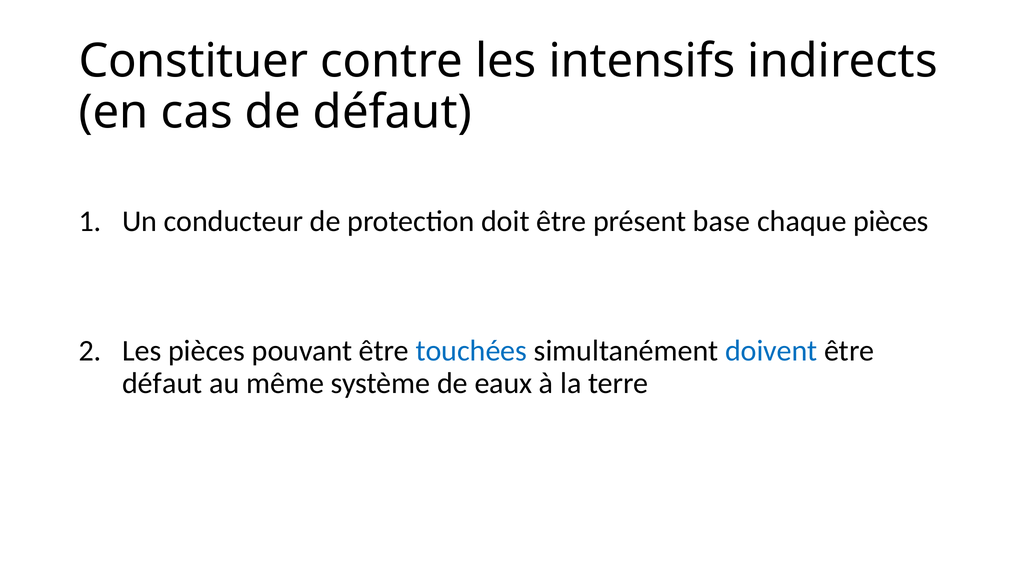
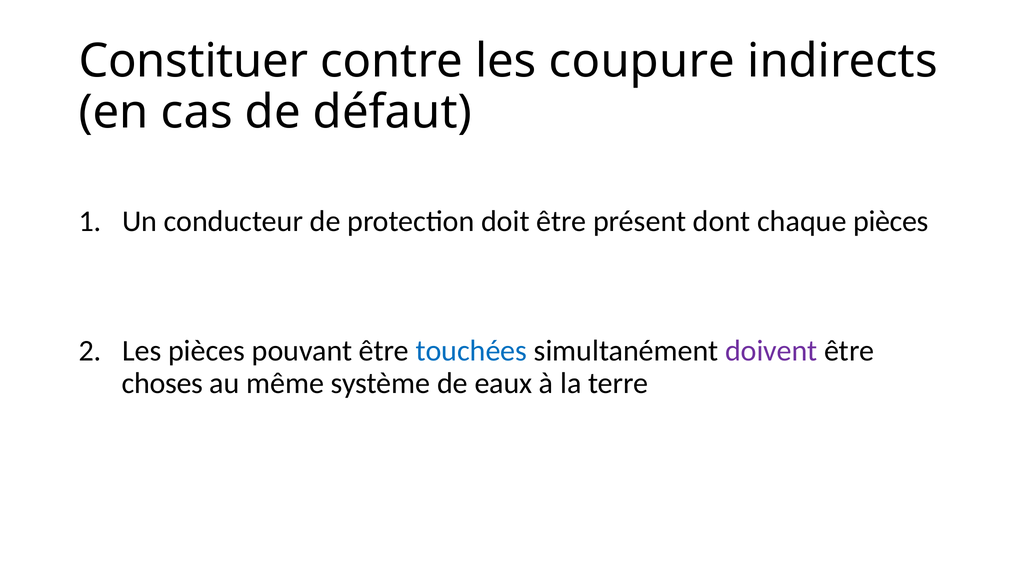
intensifs: intensifs -> coupure (642, 61)
base: base -> dont (722, 221)
doivent colour: blue -> purple (771, 351)
défaut: défaut -> choses (162, 383)
